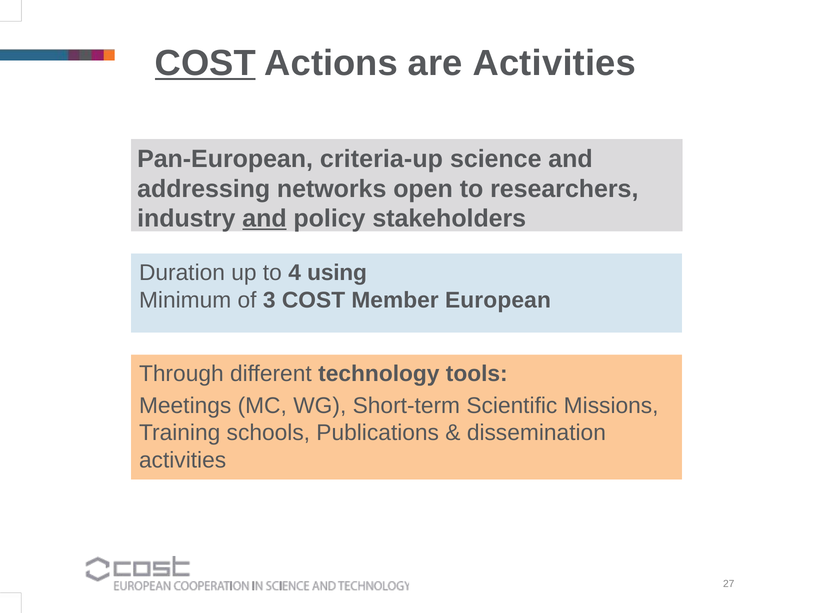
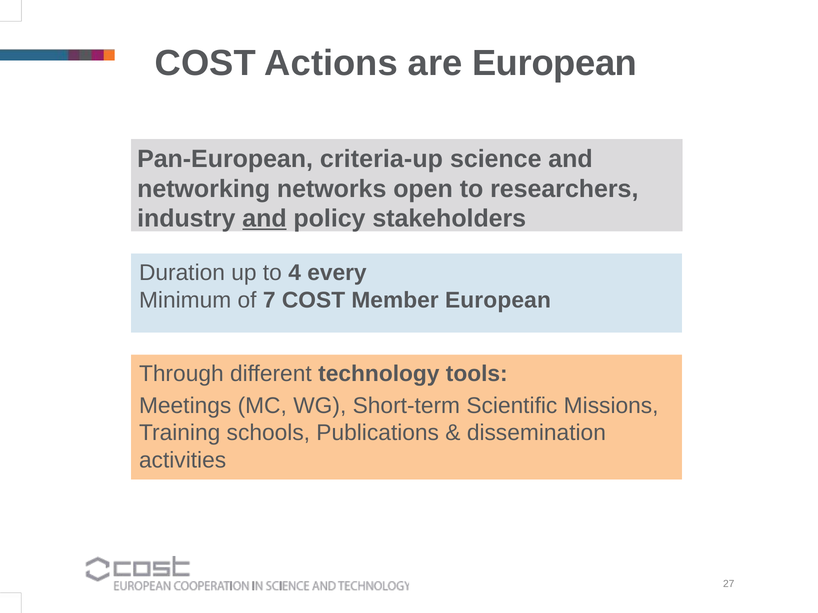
COST underline: present -> none (205, 63)
are Activities: Activities -> European (555, 63)
addressing: addressing -> networking (204, 189)
using: using -> every (337, 273)
3: 3 -> 7 (269, 300)
